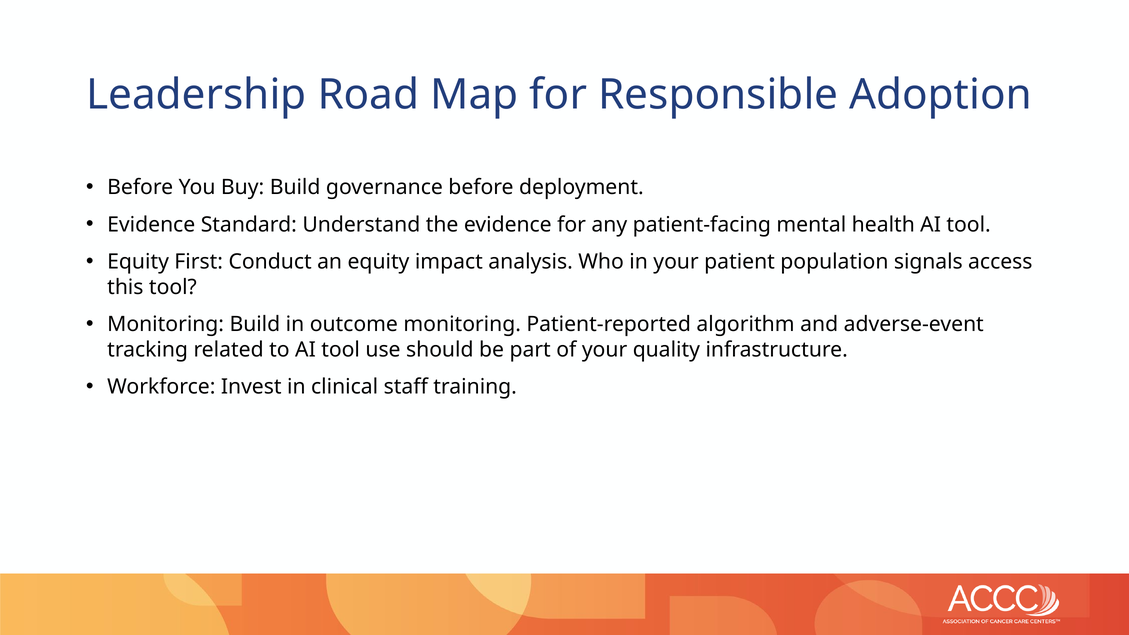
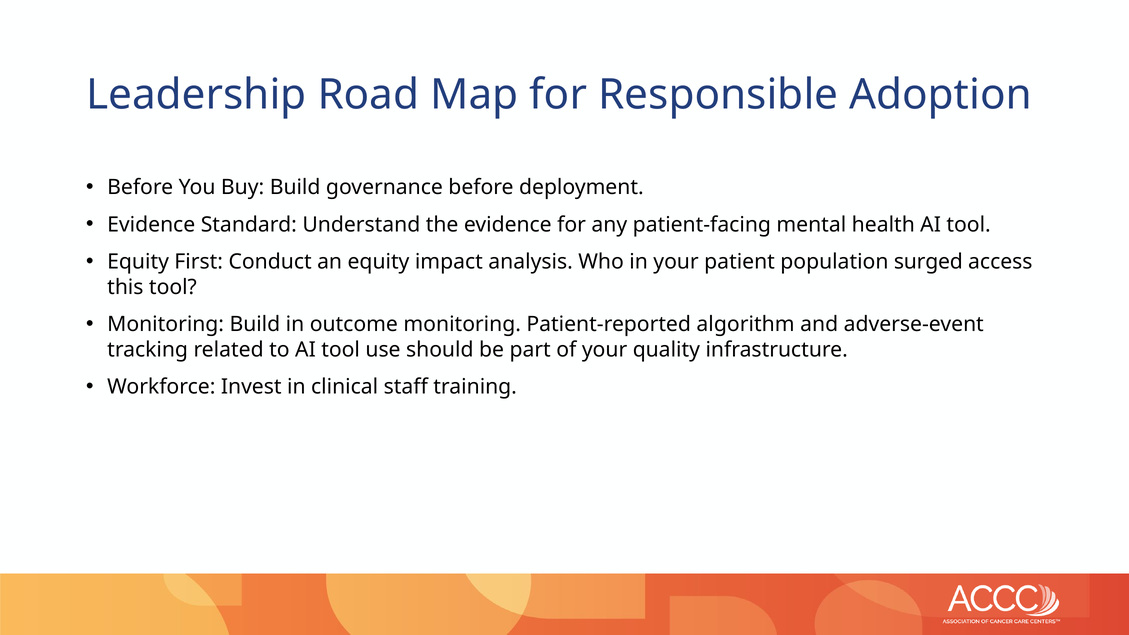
signals: signals -> surged (928, 262)
